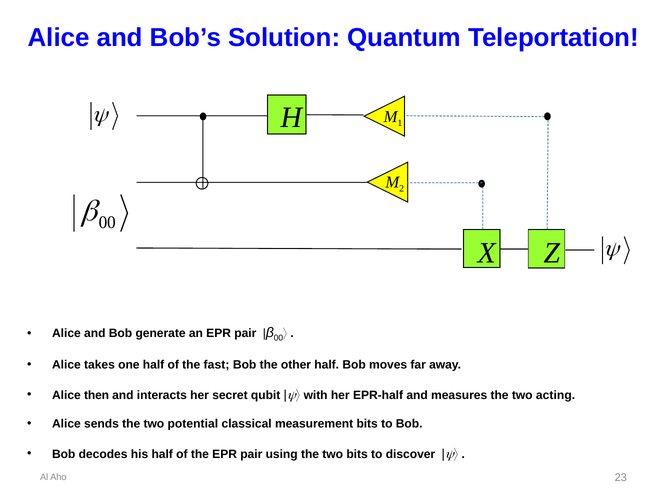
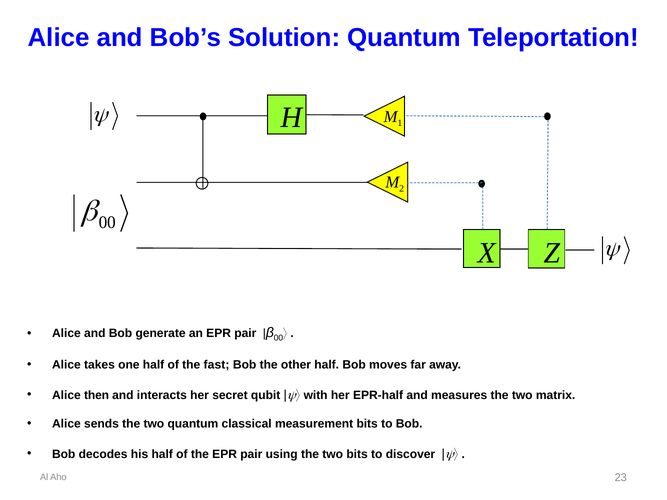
acting: acting -> matrix (556, 395)
two potential: potential -> quantum (193, 424)
